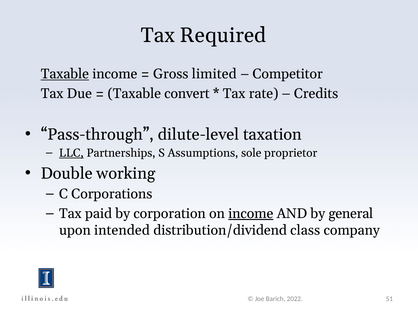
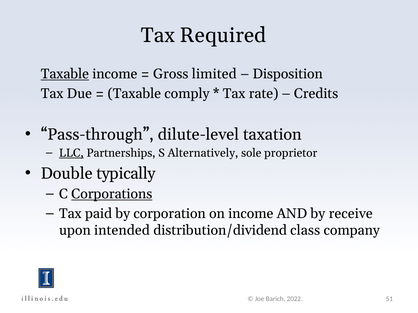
Competitor: Competitor -> Disposition (288, 74)
convert: convert -> comply (187, 94)
Assumptions: Assumptions -> Alternatively (203, 153)
working: working -> typically (126, 174)
Corporations underline: none -> present (112, 194)
income underline: present -> none (251, 214)
general: general -> receive (351, 214)
